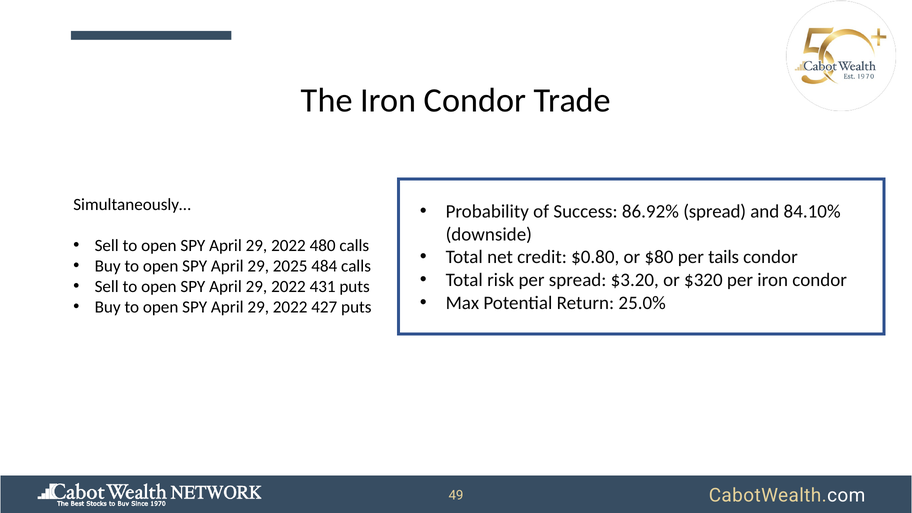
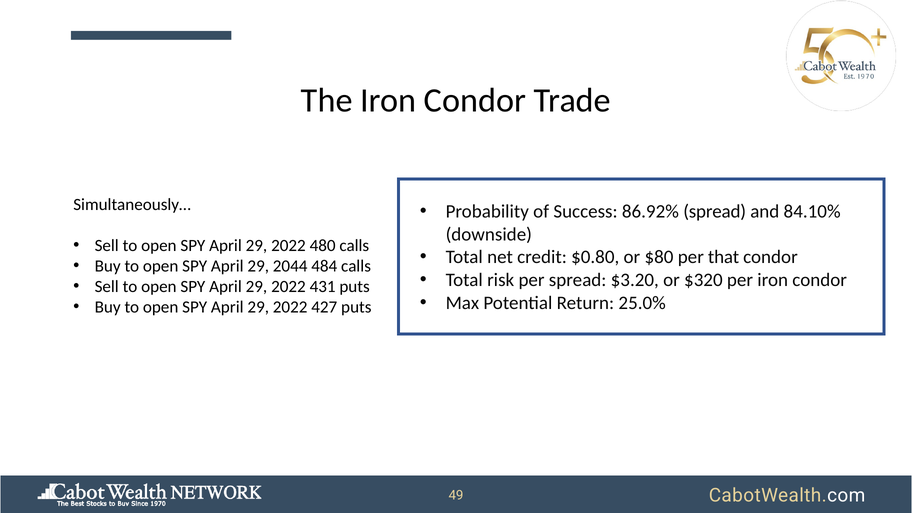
tails: tails -> that (724, 257)
2025: 2025 -> 2044 (290, 266)
